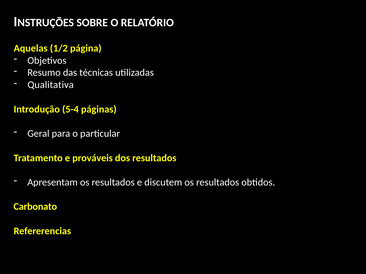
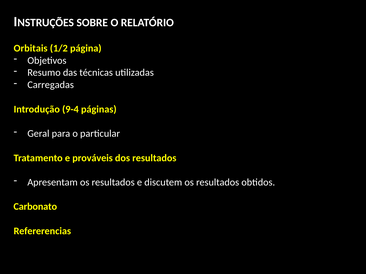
Aquelas: Aquelas -> Orbitais (31, 48)
Qualitativa: Qualitativa -> Carregadas (51, 85)
5-4: 5-4 -> 9-4 (70, 109)
